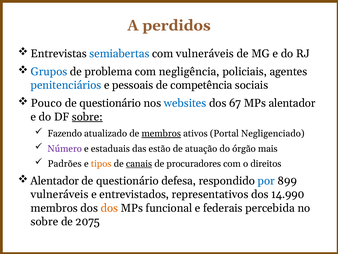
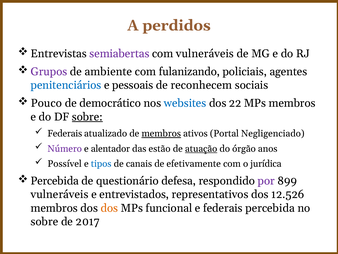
semiabertas colour: blue -> purple (119, 53)
Grupos colour: blue -> purple (49, 71)
problema: problema -> ambiente (108, 71)
negligência: negligência -> fulanizando (189, 71)
competência: competência -> reconhecem (201, 85)
questionário: questionário -> democrático (110, 103)
67: 67 -> 22 (235, 103)
MPs alentador: alentador -> membros (292, 103)
Fazendo: Fazendo -> Federais (65, 133)
estaduais: estaduais -> alentador (110, 148)
atuação underline: none -> present (201, 148)
mais: mais -> anos (268, 148)
Padrões: Padrões -> Possível (65, 163)
tipos colour: orange -> blue (101, 163)
canais underline: present -> none (139, 163)
procuradores: procuradores -> efetivamente (194, 163)
direitos: direitos -> jurídica (266, 163)
Alentador: Alentador -> Percebida (55, 181)
por colour: blue -> purple (266, 181)
14.990: 14.990 -> 12.526 (288, 194)
2075: 2075 -> 2017 (88, 221)
